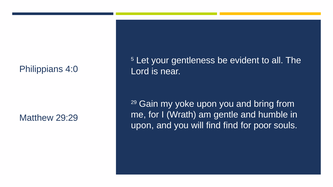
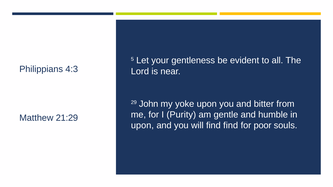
4:0: 4:0 -> 4:3 (72, 69)
Gain: Gain -> John (149, 104)
bring: bring -> bitter (264, 104)
Wrath: Wrath -> Purity (181, 115)
29:29: 29:29 -> 21:29 (67, 118)
